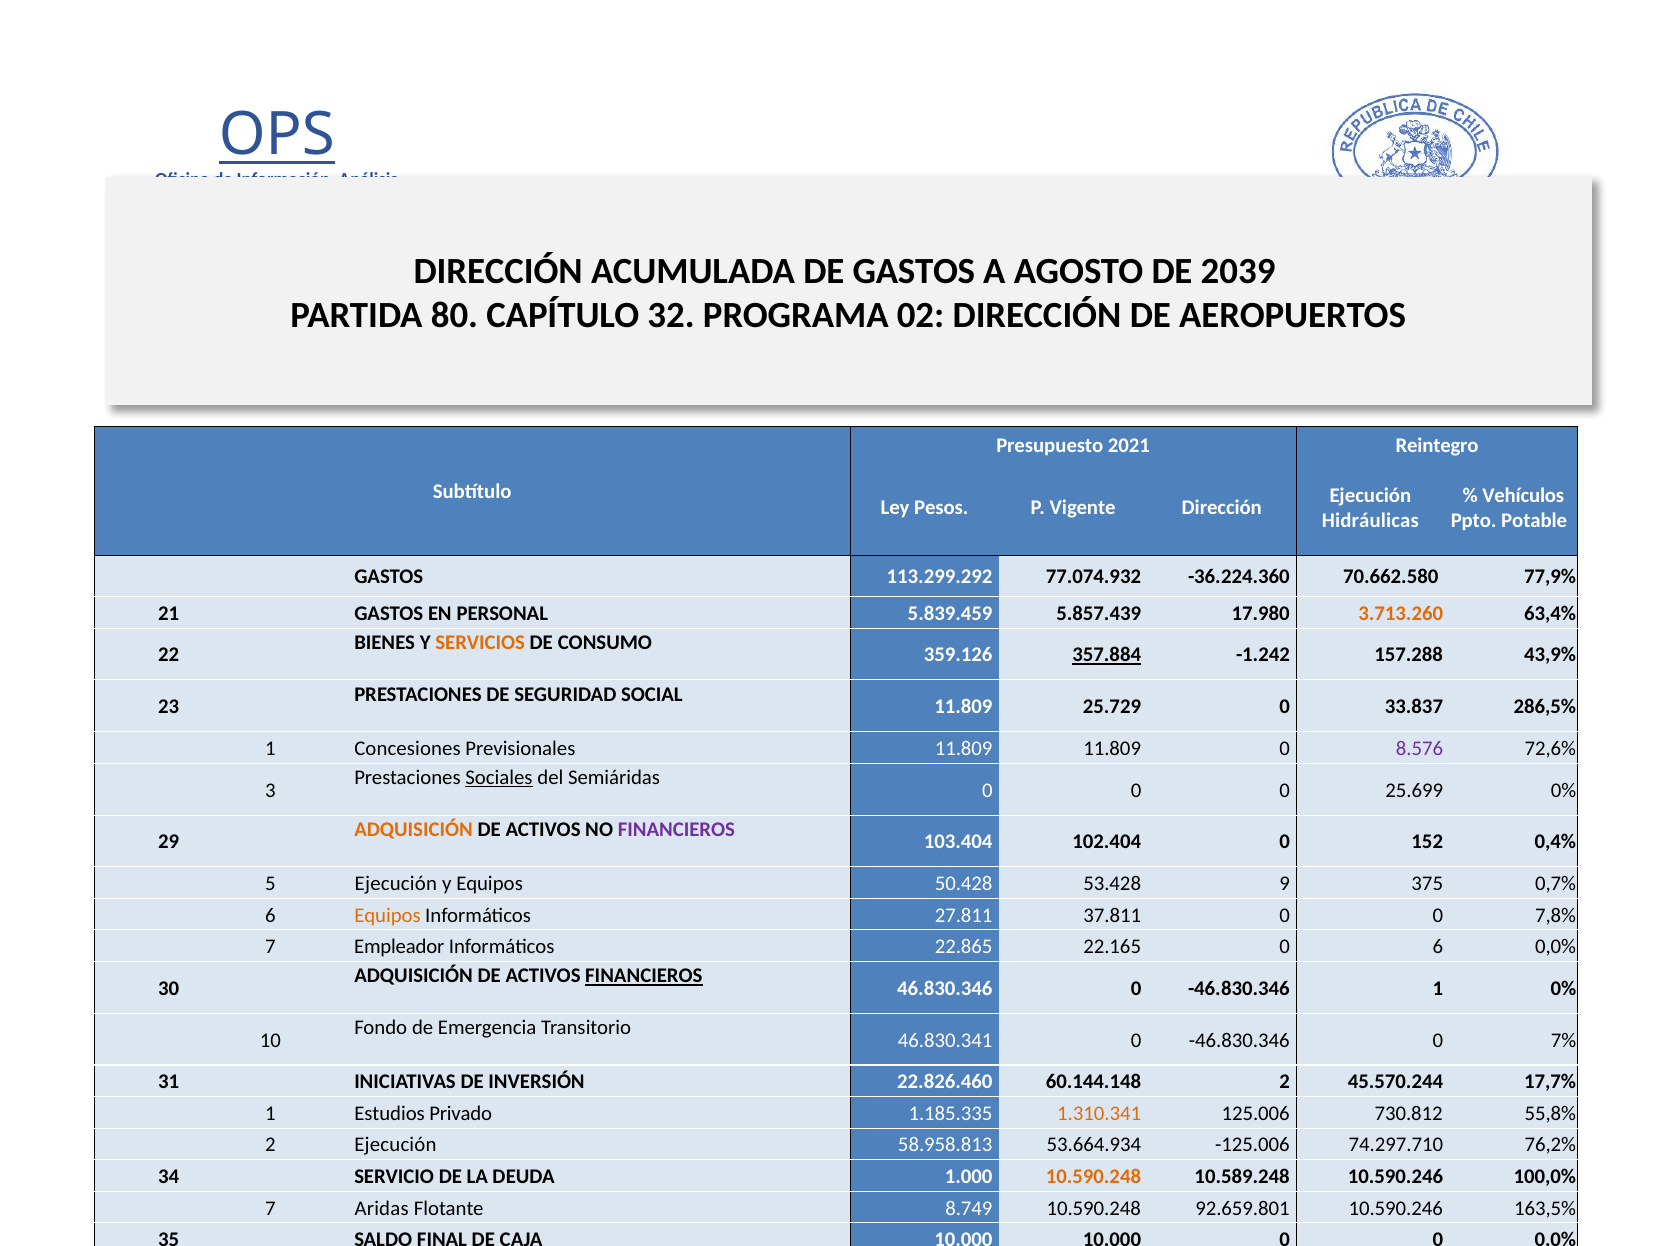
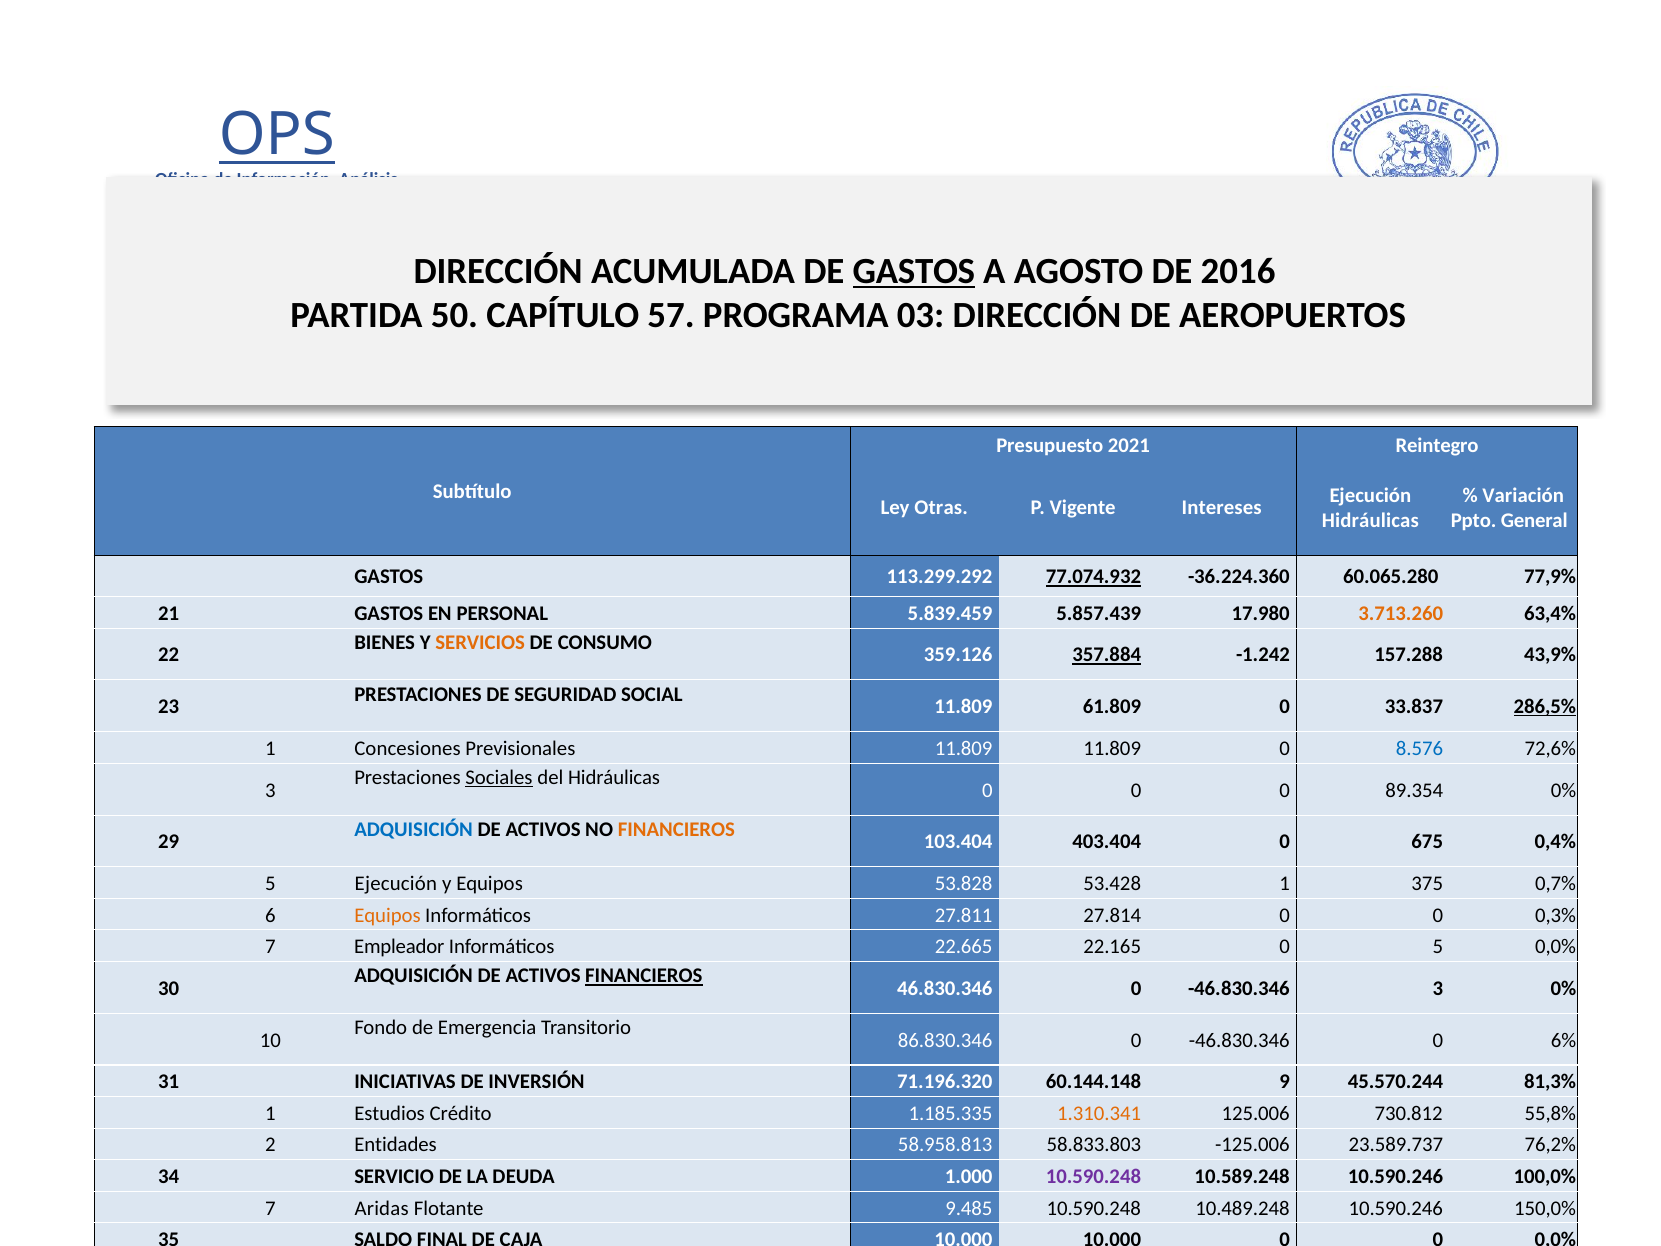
GASTOS underline: none -> present (914, 271)
2039: 2039 -> 2016 (1238, 271)
80: 80 -> 50 (454, 316)
32: 32 -> 57 (671, 316)
02: 02 -> 03 (921, 316)
Vehículos: Vehículos -> Variación (1523, 495)
Ley Pesos: Pesos -> Otras (941, 508)
Vigente Dirección: Dirección -> Intereses (1222, 508)
Potable: Potable -> General (1534, 520)
77.074.932 underline: none -> present (1093, 577)
70.662.580: 70.662.580 -> 60.065.280 (1391, 577)
25.729: 25.729 -> 61.809 (1112, 707)
286,5% underline: none -> present (1545, 707)
8.576 colour: purple -> blue (1420, 748)
del Semiáridas: Semiáridas -> Hidráulicas (614, 778)
25.699: 25.699 -> 89.354 (1414, 790)
ADQUISICIÓN colour: orange -> blue (414, 829)
FINANCIEROS colour: purple -> orange (676, 829)
102.404: 102.404 -> 403.404 (1107, 842)
152: 152 -> 675 (1427, 842)
50.428: 50.428 -> 53.828 (964, 883)
53.428 9: 9 -> 1 (1285, 883)
37.811: 37.811 -> 27.814 (1112, 915)
7,8%: 7,8% -> 0,3% (1556, 915)
22.865: 22.865 -> 22.665 (964, 947)
0 6: 6 -> 5 (1438, 947)
-46.830.346 1: 1 -> 3 (1438, 988)
46.830.341: 46.830.341 -> 86.830.346 (945, 1040)
7%: 7% -> 6% (1564, 1040)
22.826.460: 22.826.460 -> 71.196.320 (945, 1082)
60.144.148 2: 2 -> 9 (1285, 1082)
17,7%: 17,7% -> 81,3% (1550, 1082)
Privado: Privado -> Crédito (461, 1113)
2 Ejecución: Ejecución -> Entidades (396, 1145)
53.664.934: 53.664.934 -> 58.833.803 (1094, 1145)
74.297.710: 74.297.710 -> 23.589.737 (1396, 1145)
10.590.248 colour: orange -> purple (1093, 1176)
8.749: 8.749 -> 9.485 (969, 1208)
92.659.801: 92.659.801 -> 10.489.248 (1242, 1208)
163,5%: 163,5% -> 150,0% (1545, 1208)
